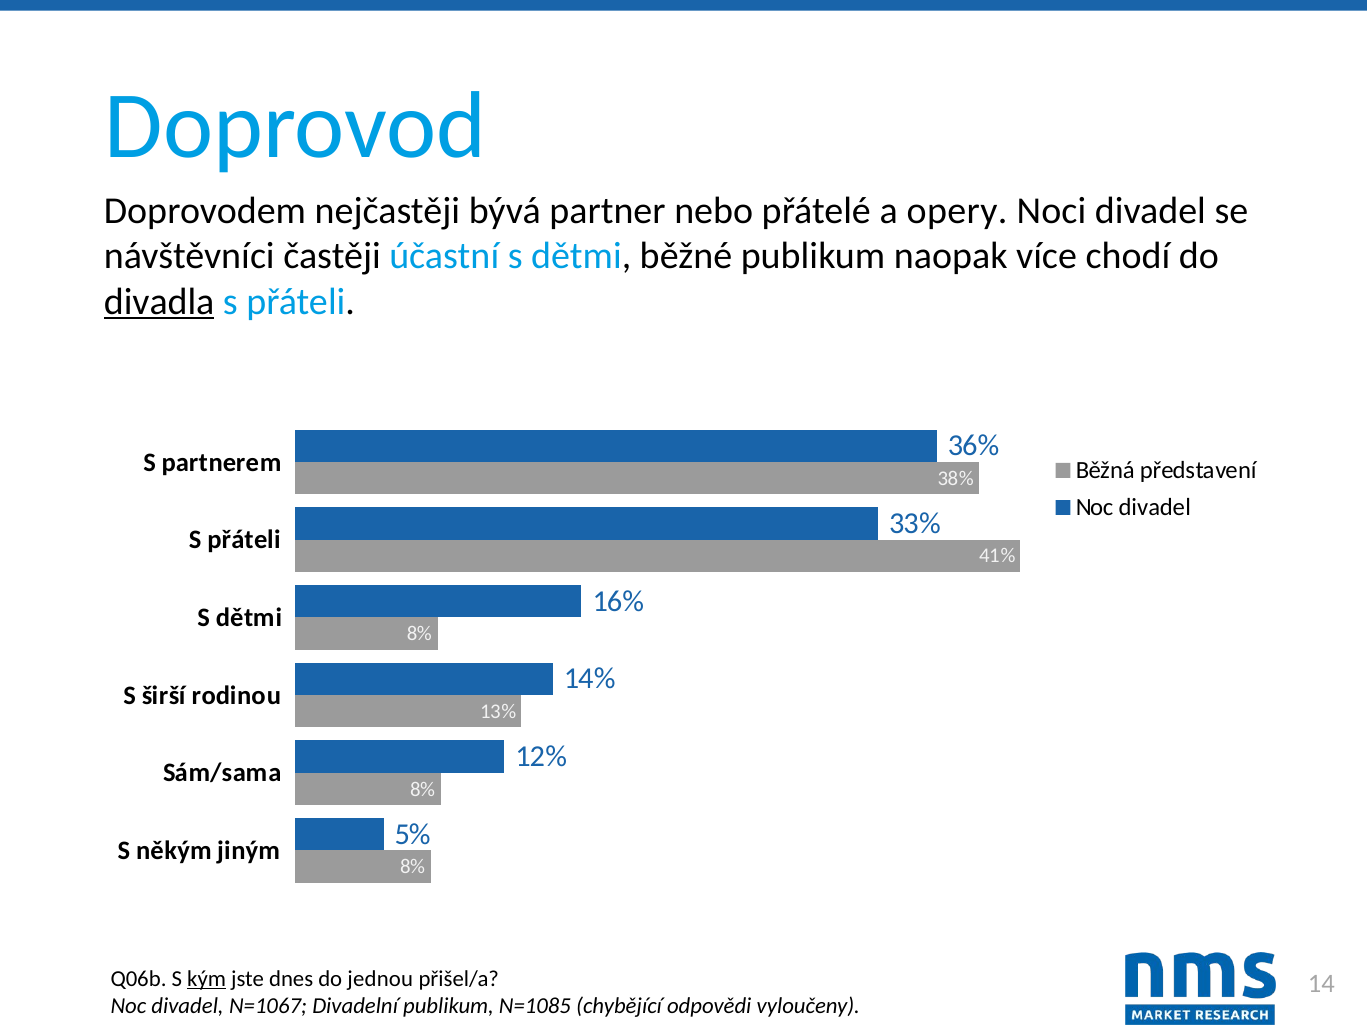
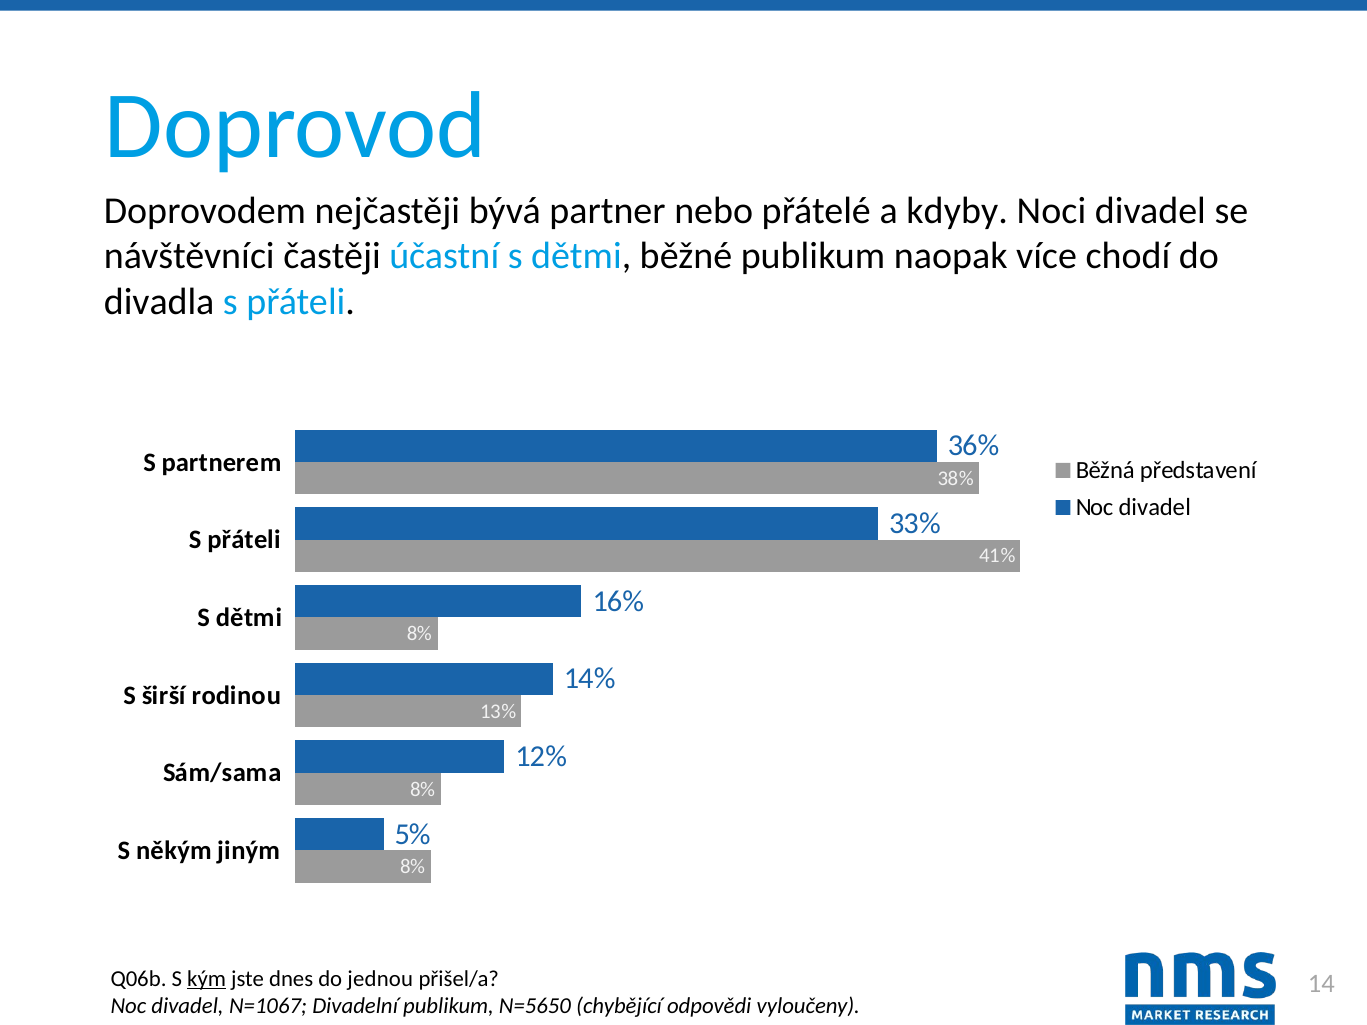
opery: opery -> kdyby (957, 211)
divadla underline: present -> none (159, 302)
N=1085: N=1085 -> N=5650 (535, 1006)
